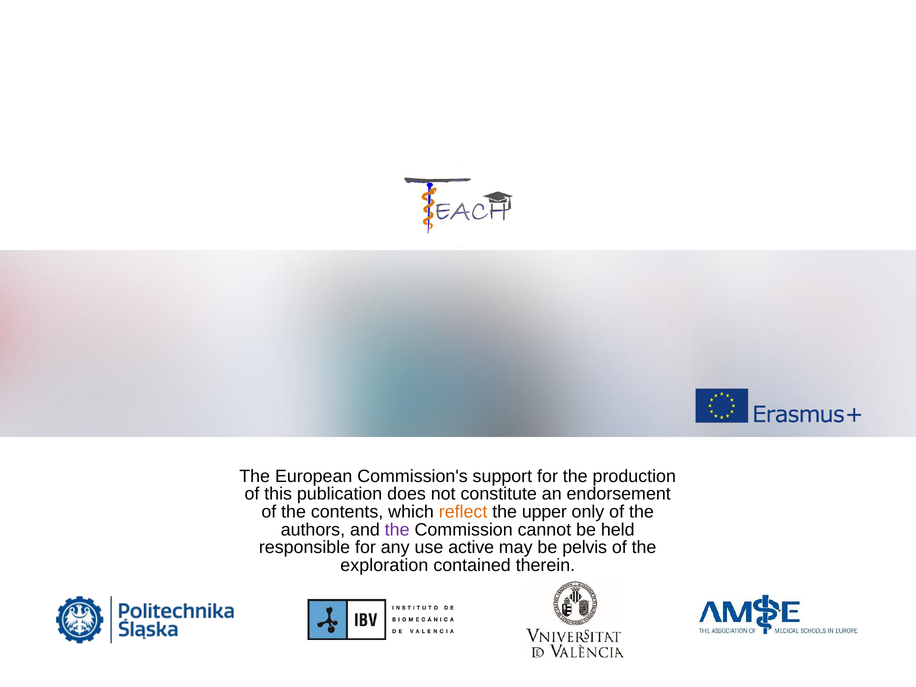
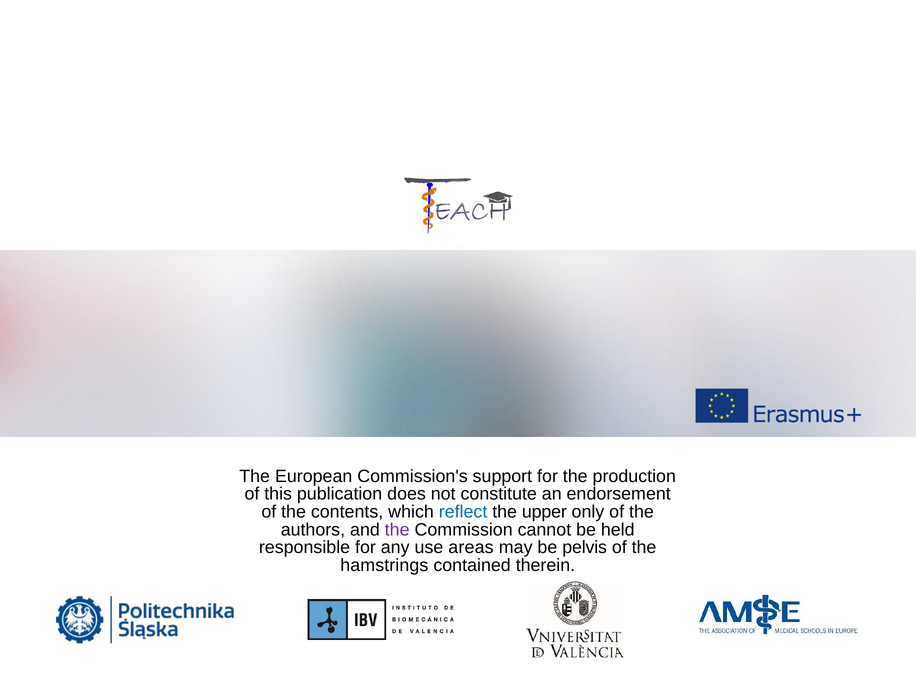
reflect colour: orange -> blue (463, 512)
active: active -> areas (471, 548)
exploration: exploration -> hamstrings (384, 565)
